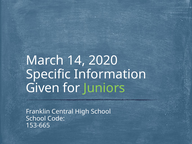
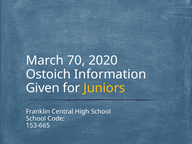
14: 14 -> 70 (76, 60)
Specific: Specific -> Ostoich (48, 74)
Juniors colour: light green -> yellow (104, 88)
